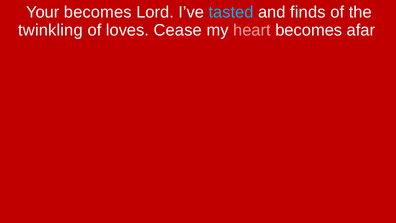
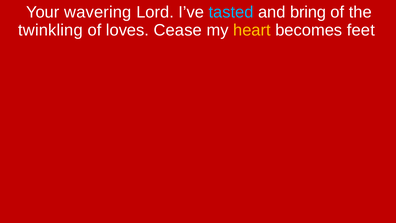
Your becomes: becomes -> wavering (98, 12)
finds: finds -> bring (308, 12)
heart colour: pink -> yellow (252, 30)
afar: afar -> feet (361, 30)
